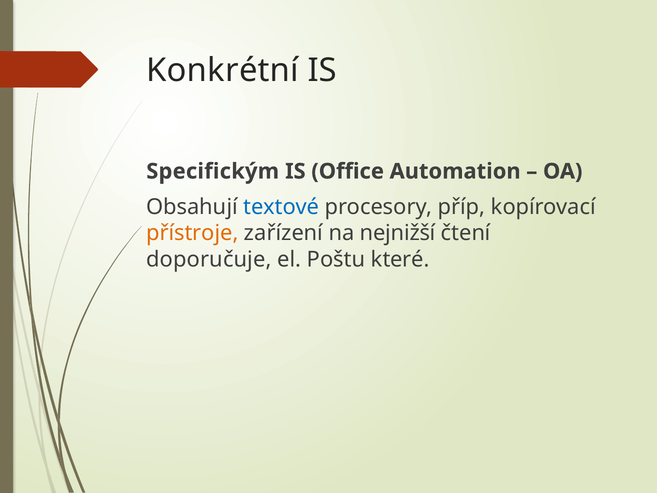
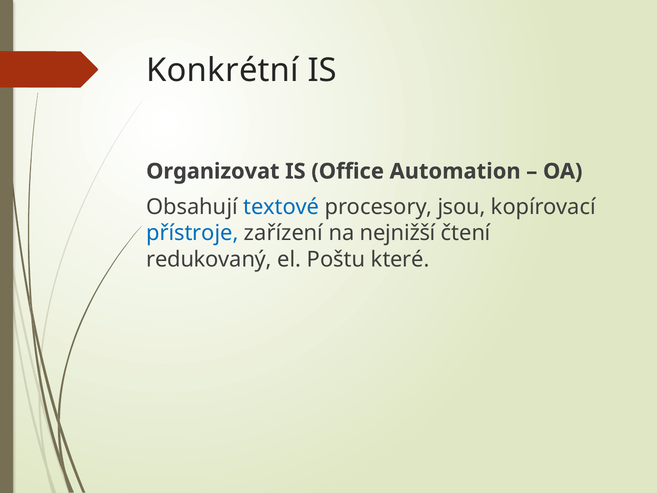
Specifickým: Specifickým -> Organizovat (213, 171)
příp: příp -> jsou (462, 207)
přístroje colour: orange -> blue (192, 233)
doporučuje: doporučuje -> redukovaný (209, 259)
